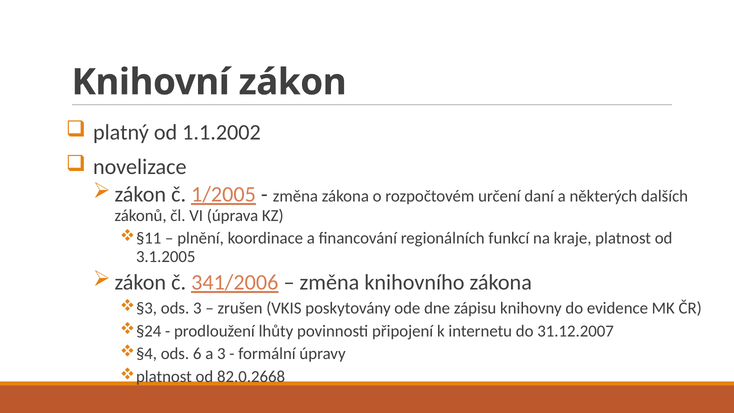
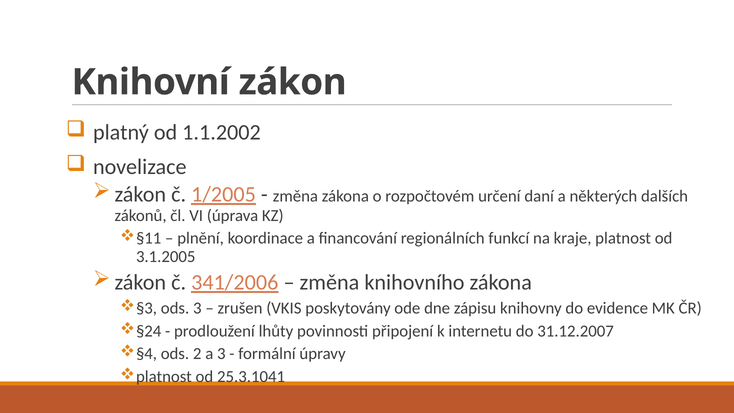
6: 6 -> 2 (197, 354)
82.0.2668: 82.0.2668 -> 25.3.1041 (251, 376)
